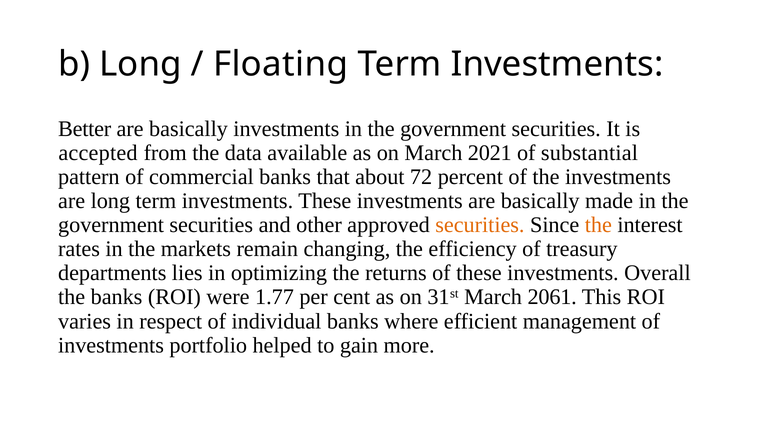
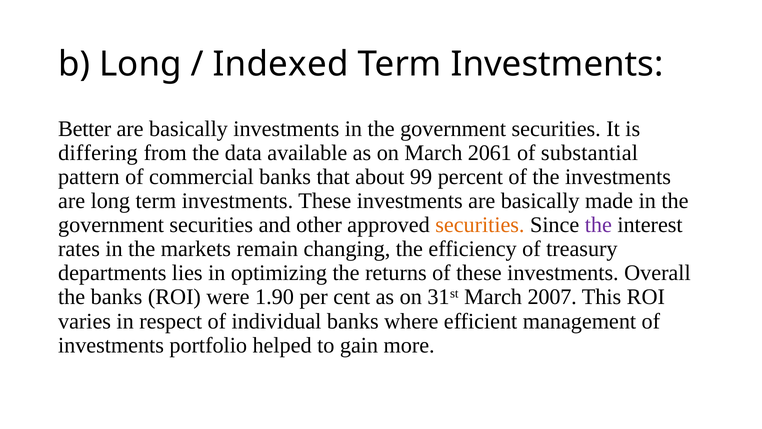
Floating: Floating -> Indexed (281, 64)
accepted: accepted -> differing (98, 153)
2021: 2021 -> 2061 (490, 153)
72: 72 -> 99 (421, 177)
the colour: orange -> purple (598, 225)
1.77: 1.77 -> 1.90 (274, 297)
2061: 2061 -> 2007 (552, 297)
